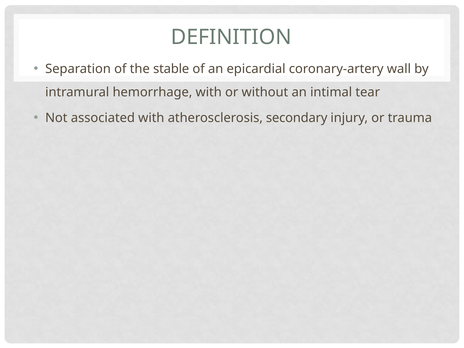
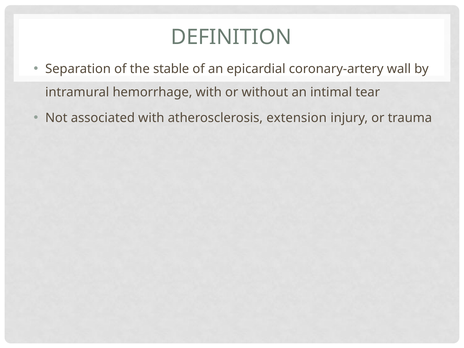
secondary: secondary -> extension (297, 118)
